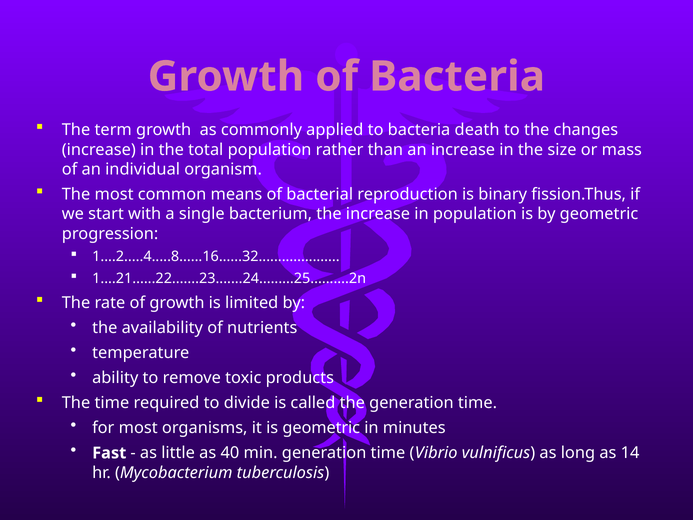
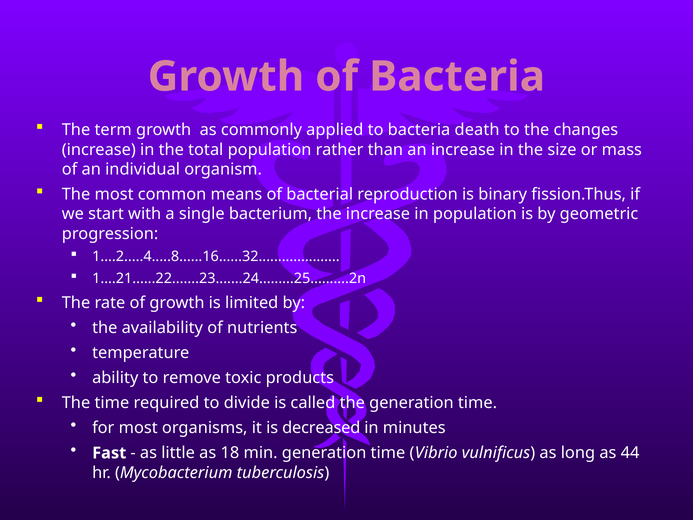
is geometric: geometric -> decreased (321, 428)
40: 40 -> 18 (230, 453)
14: 14 -> 44 (630, 453)
